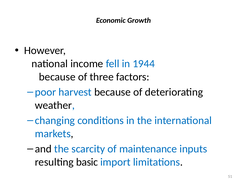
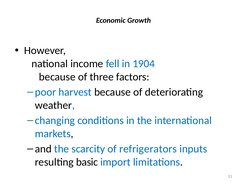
1944: 1944 -> 1904 (144, 64)
maintenance: maintenance -> refrigerators (148, 149)
